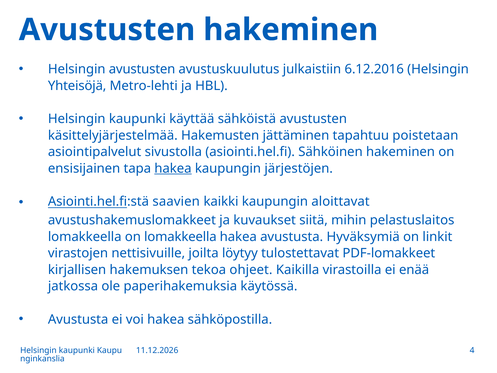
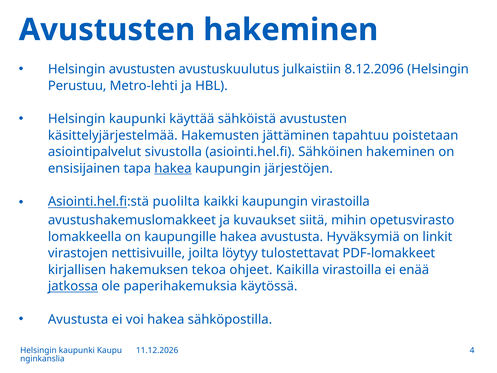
6.12.2016: 6.12.2016 -> 8.12.2096 (374, 69)
Yhteisöjä: Yhteisöjä -> Perustuu (77, 86)
saavien: saavien -> puolilta (176, 201)
kaupungin aloittavat: aloittavat -> virastoilla (341, 201)
pelastuslaitos: pelastuslaitos -> opetusvirasto (412, 220)
on lomakkeella: lomakkeella -> kaupungille (180, 237)
jatkossa underline: none -> present (73, 286)
